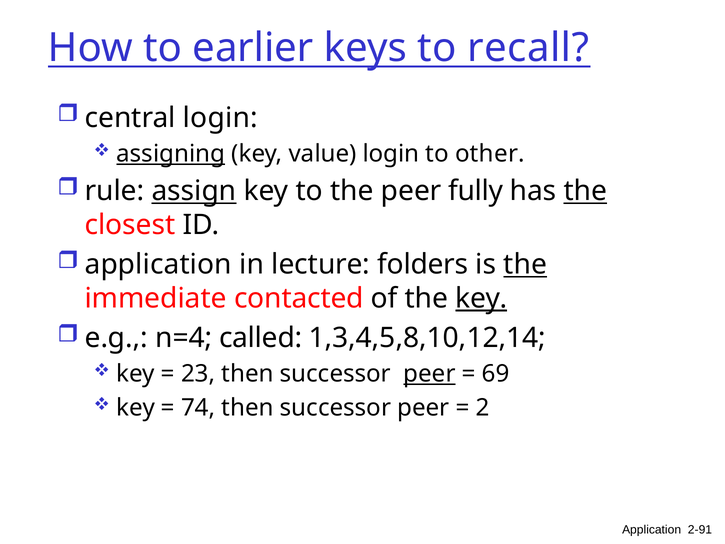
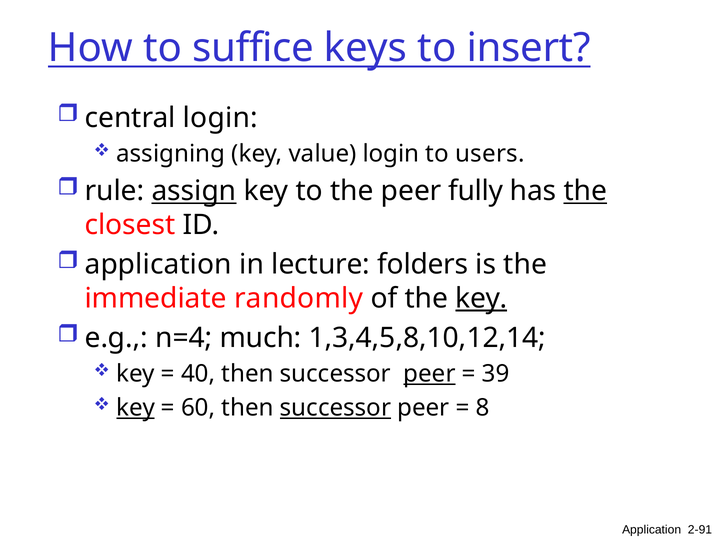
earlier: earlier -> suffice (253, 48)
recall: recall -> insert (529, 48)
assigning underline: present -> none (171, 154)
other: other -> users (490, 154)
the underline: present -> none (525, 264)
contacted: contacted -> randomly (299, 298)
called: called -> much (261, 338)
23: 23 -> 40 (198, 374)
69: 69 -> 39 (496, 374)
key underline: none -> present (136, 408)
74: 74 -> 60 (198, 408)
successor underline: none -> present (335, 408)
2: 2 -> 8 (483, 408)
